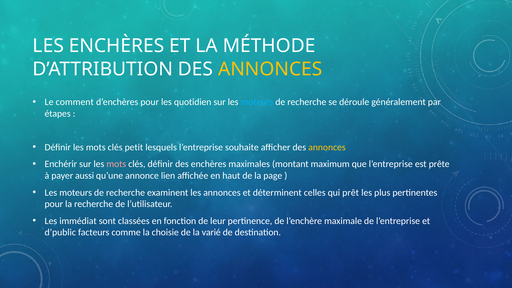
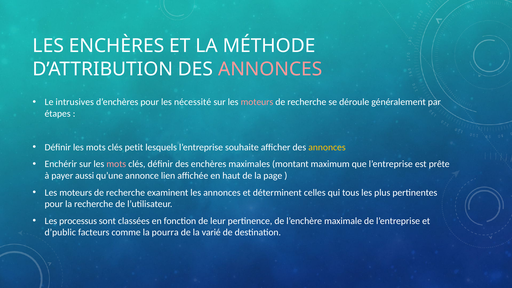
ANNONCES colour: yellow -> pink (270, 69)
comment: comment -> intrusives (75, 102)
quotidien: quotidien -> nécessité (193, 102)
moteurs colour: light blue -> pink (257, 102)
prêt: prêt -> tous (351, 193)
immédiat: immédiat -> processus (78, 221)
choisie: choisie -> pourra (165, 232)
